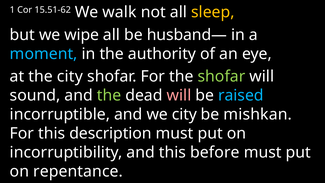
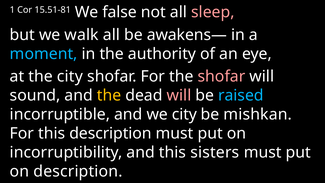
15.51-62: 15.51-62 -> 15.51-81 (53, 10)
walk: walk -> false (120, 12)
sleep colour: yellow -> pink (213, 12)
wipe: wipe -> walk (82, 35)
husband—: husband— -> awakens— (187, 35)
shofar colour: light green -> pink (221, 76)
the colour: light green -> yellow (109, 95)
before: before -> sisters (215, 152)
on repentance: repentance -> description (78, 171)
